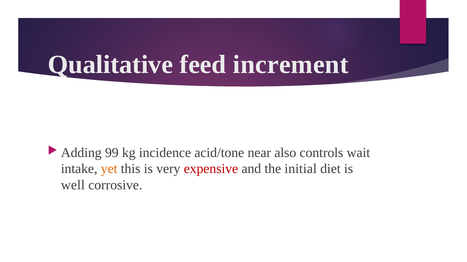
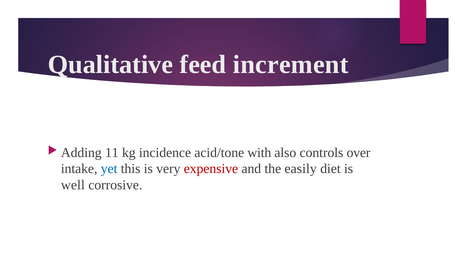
99: 99 -> 11 (112, 153)
near: near -> with (259, 153)
wait: wait -> over (359, 153)
yet colour: orange -> blue (109, 169)
initial: initial -> easily (301, 169)
